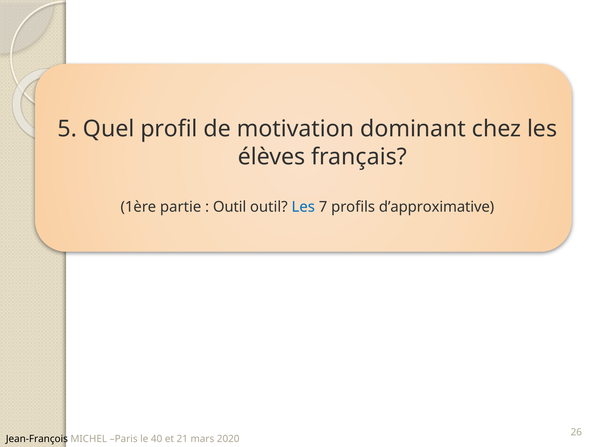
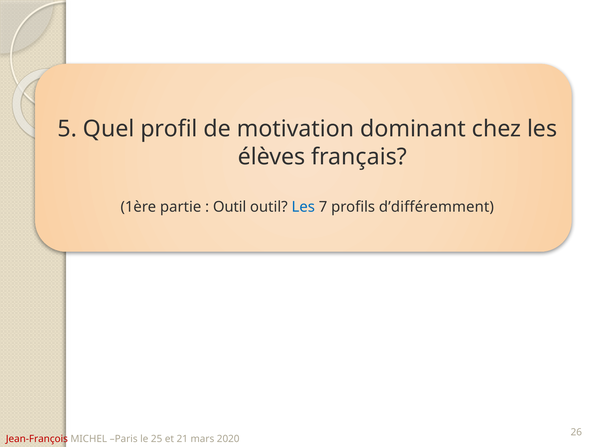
d’approximative: d’approximative -> d’différemment (436, 207)
Jean-François colour: black -> red (37, 439)
40: 40 -> 25 (157, 439)
